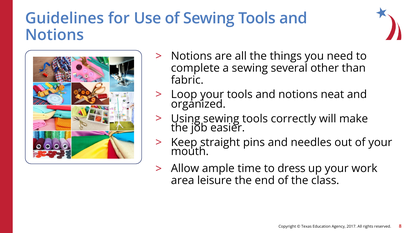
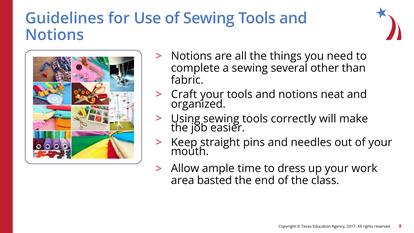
Loop: Loop -> Craft (184, 95)
leisure: leisure -> basted (215, 180)
